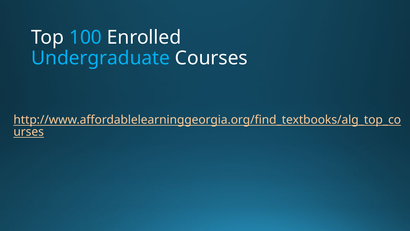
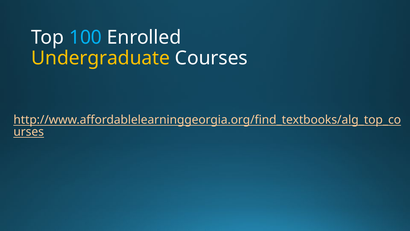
Undergraduate colour: light blue -> yellow (101, 58)
